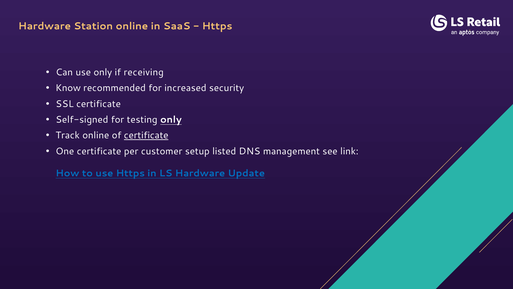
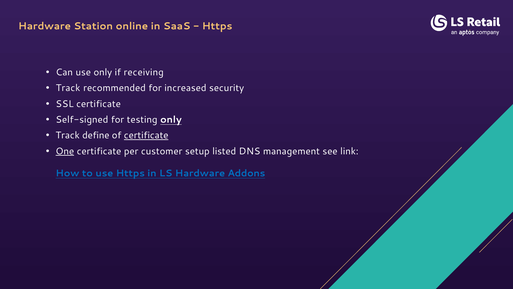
Know: Know -> Track (68, 88)
Track online: online -> define (96, 135)
One underline: none -> present (65, 151)
Update: Update -> Addons (246, 173)
